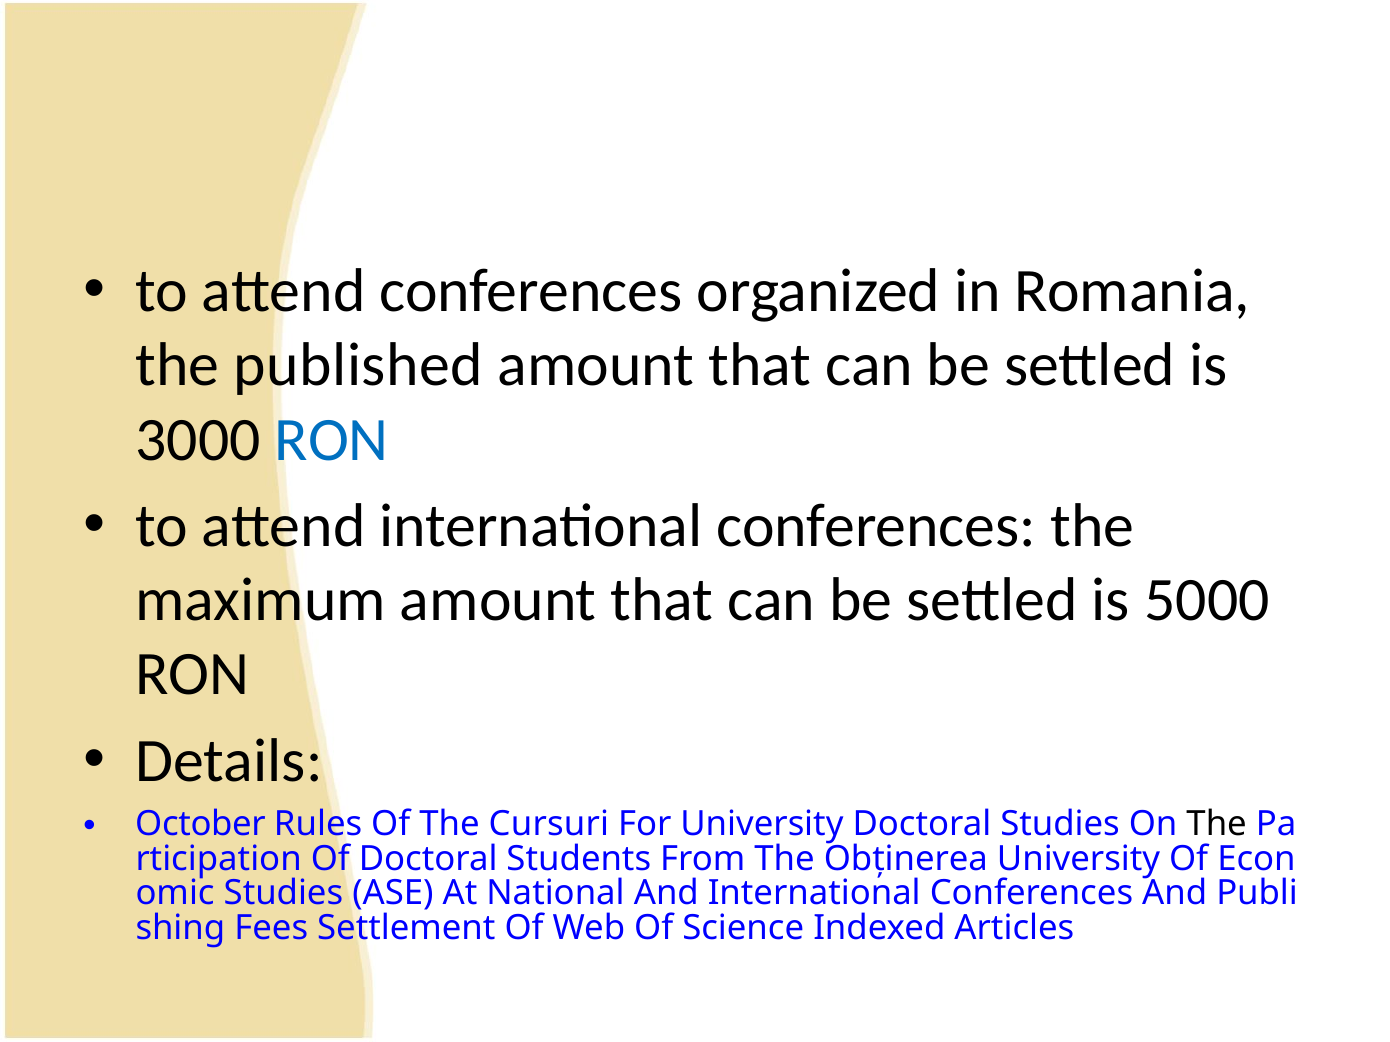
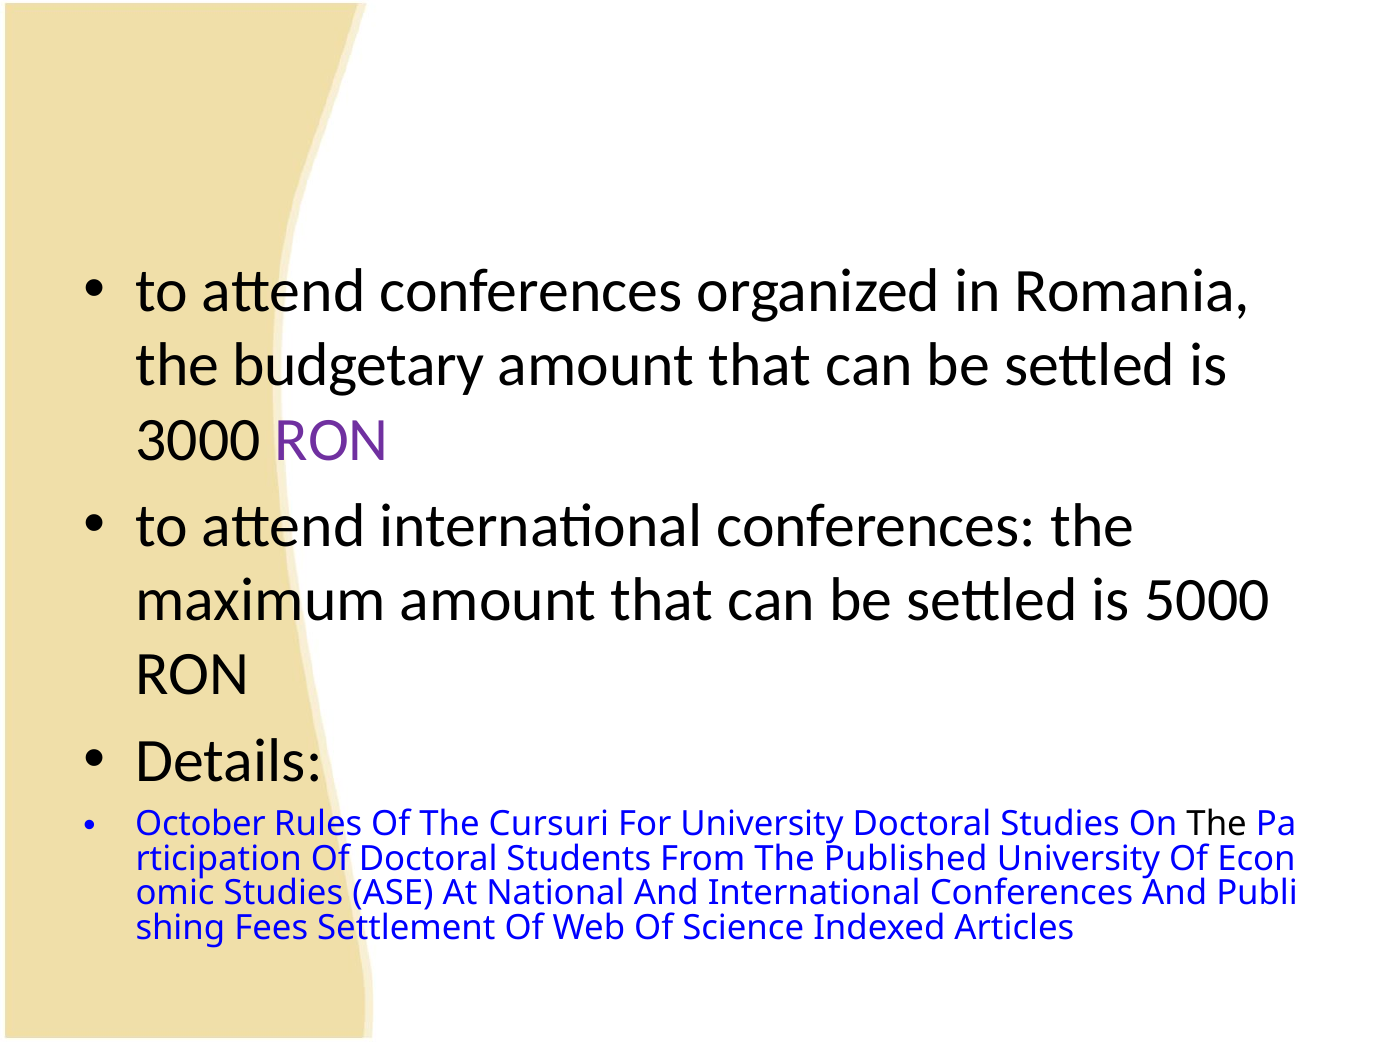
published: published -> budgetary (359, 366)
RON colour: blue -> purple (332, 440)
Obținerea: Obținerea -> Published (906, 859)
